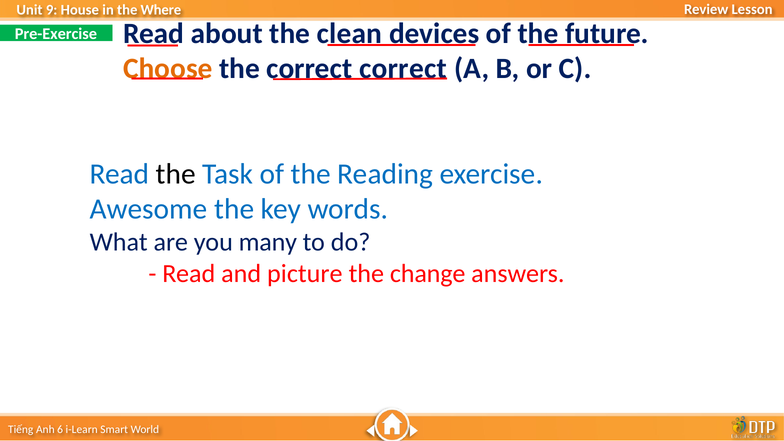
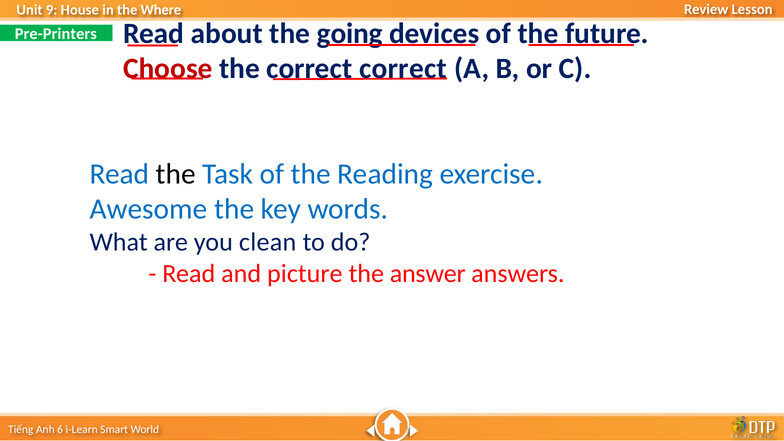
Pre-Exercise: Pre-Exercise -> Pre-Printers (56, 34)
clean: clean -> going (350, 33)
Choose colour: orange -> red (168, 69)
many: many -> clean (268, 242)
change: change -> answer (428, 274)
